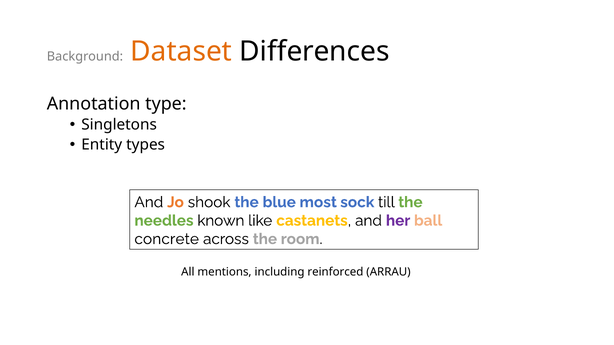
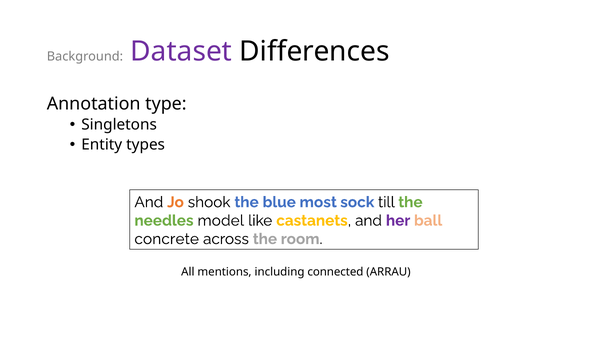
Dataset colour: orange -> purple (181, 52)
known: known -> model (221, 221)
reinforced: reinforced -> connected (335, 272)
